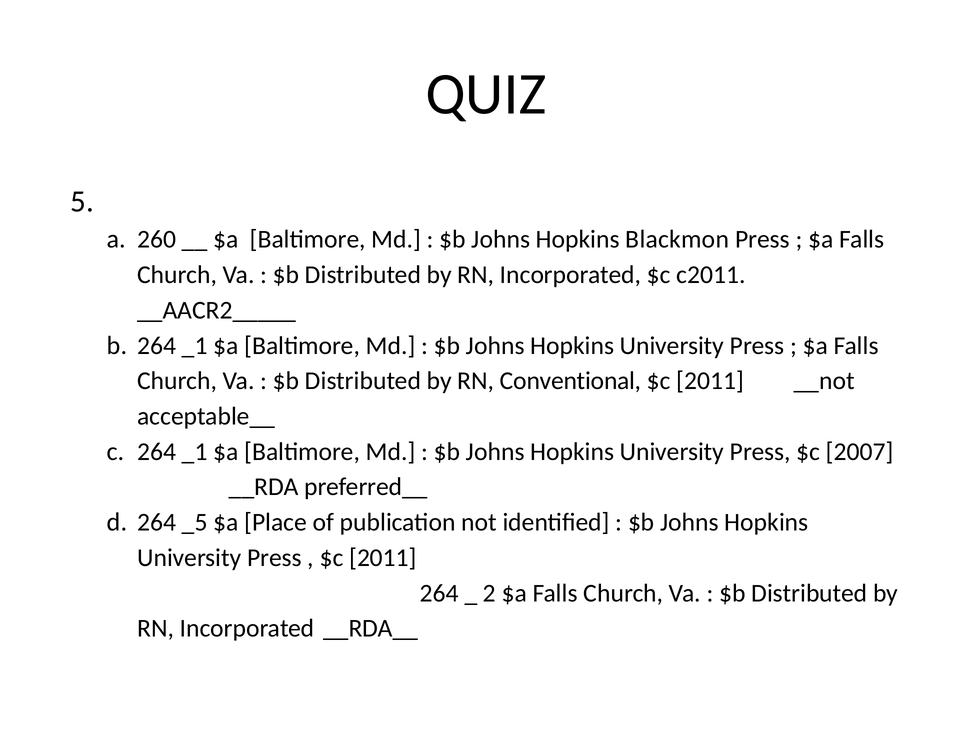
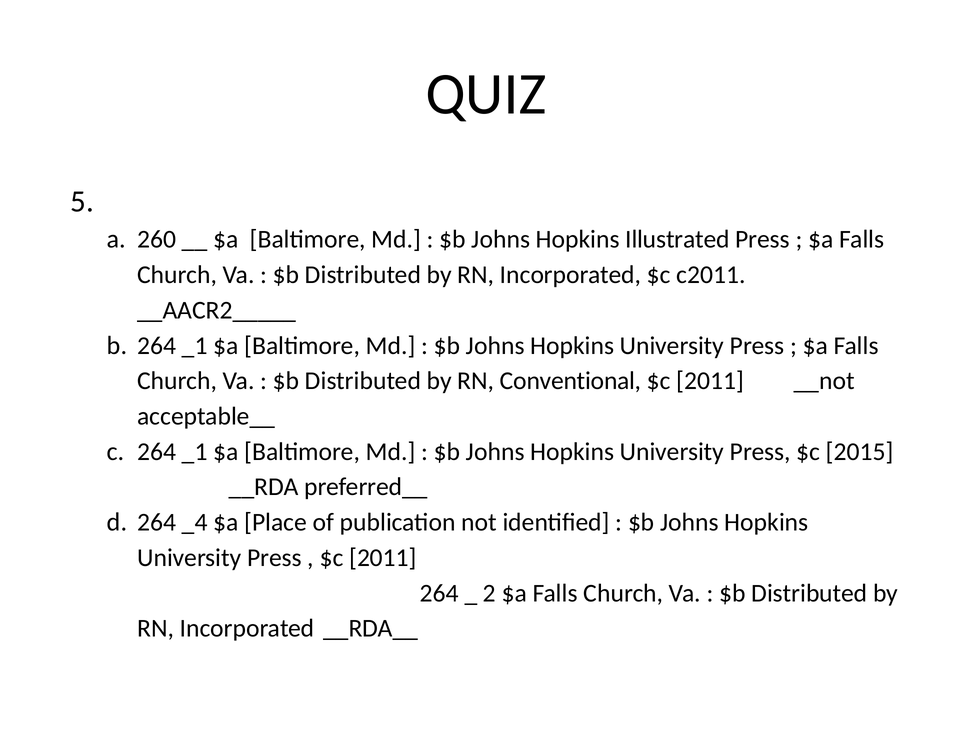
Blackmon: Blackmon -> Illustrated (678, 240)
2007: 2007 -> 2015 (860, 452)
_5: _5 -> _4 (195, 522)
